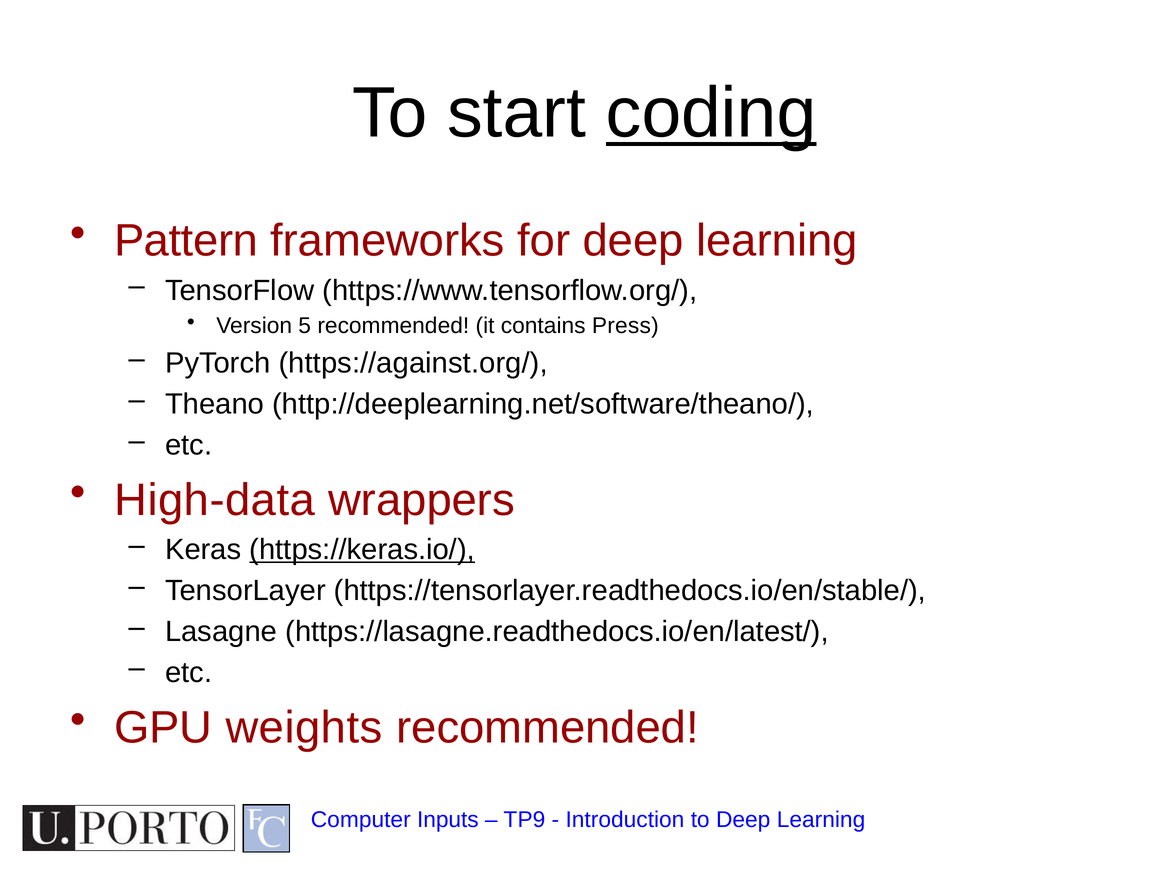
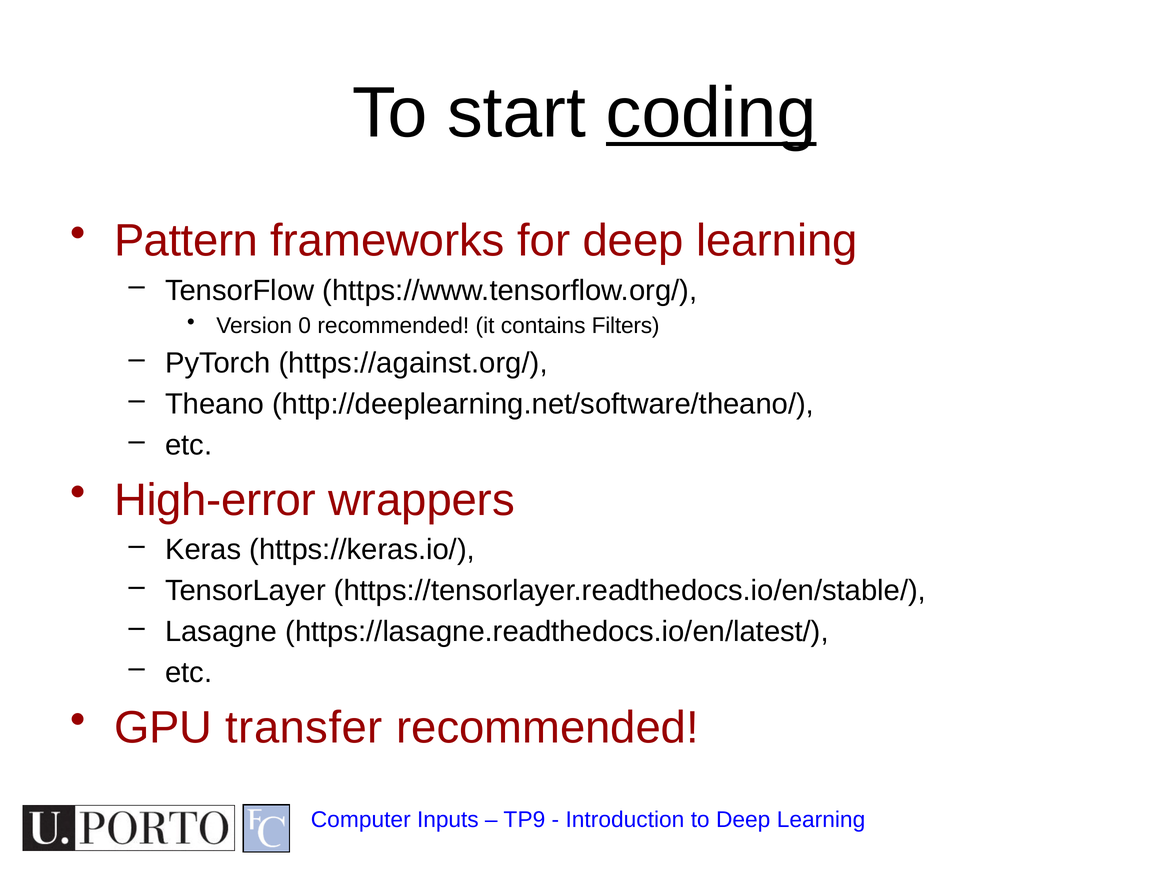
5: 5 -> 0 (305, 326)
Press: Press -> Filters (626, 326)
High-data: High-data -> High-error (215, 500)
https://keras.io/ underline: present -> none (362, 550)
weights: weights -> transfer (304, 727)
